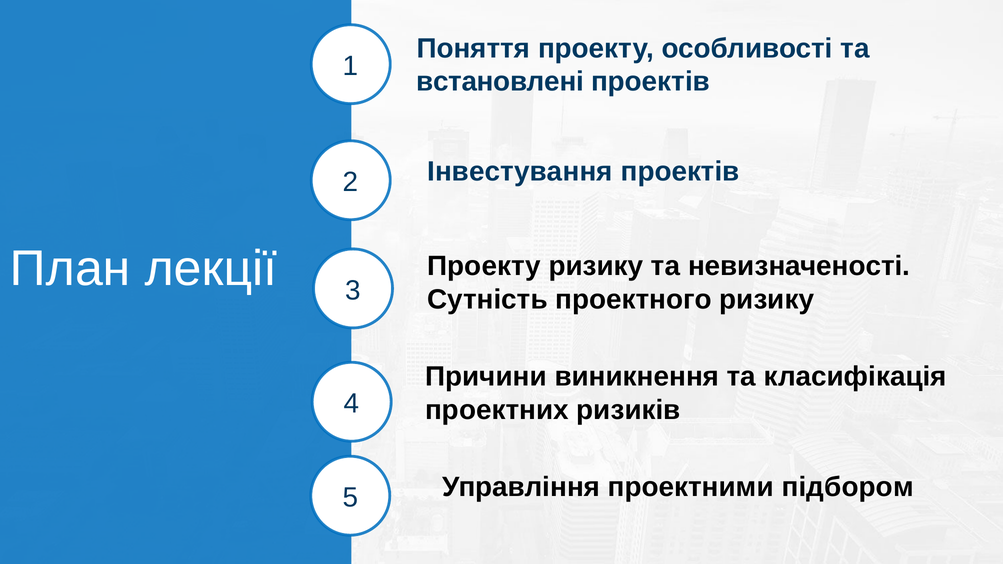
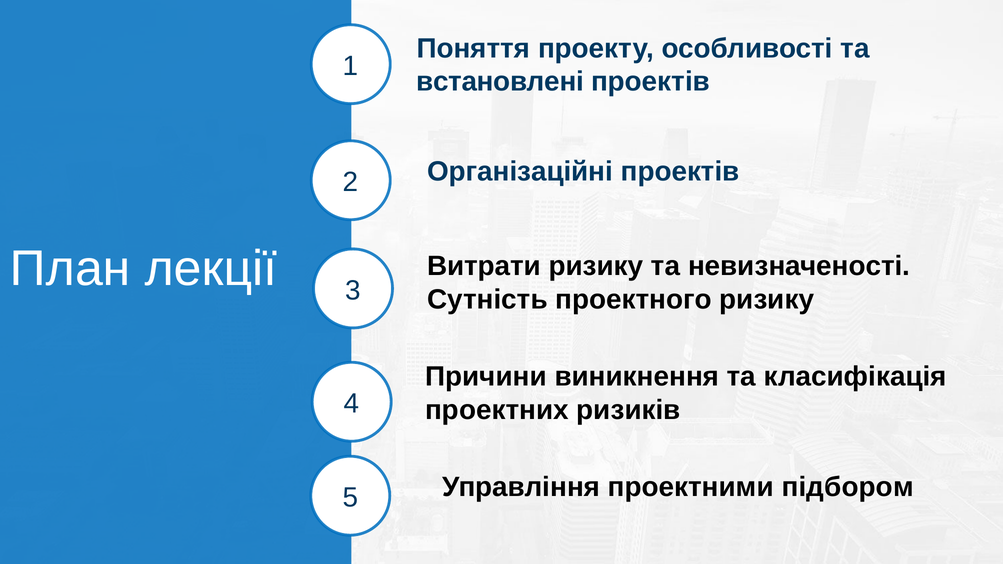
Інвестування: Інвестування -> Організаційні (520, 171)
Проекту: Проекту -> Витрати (484, 266)
